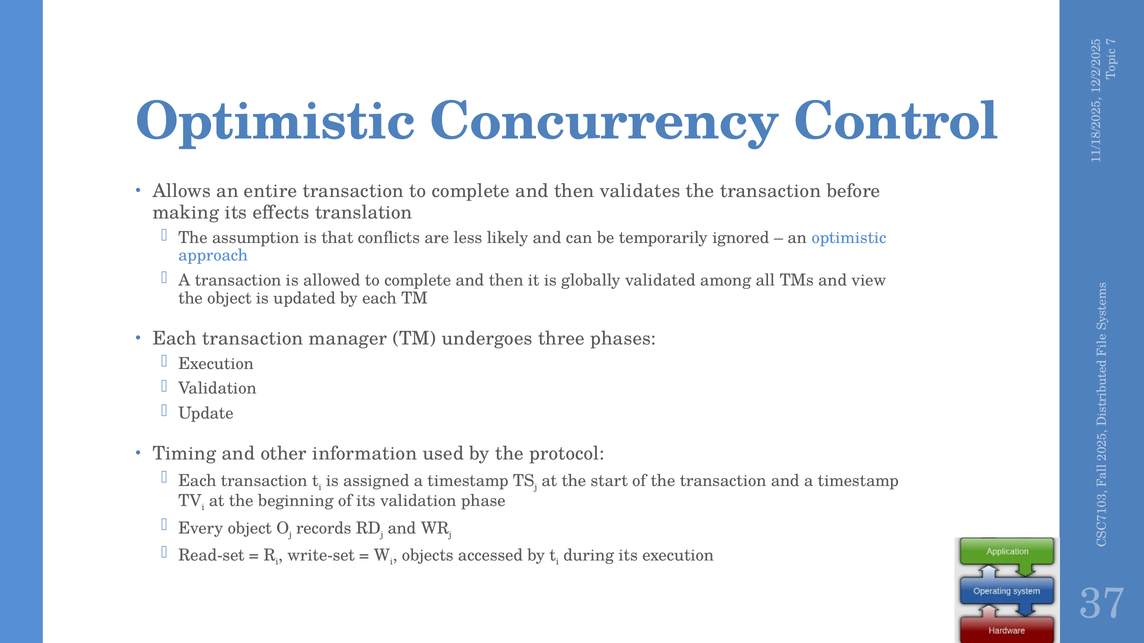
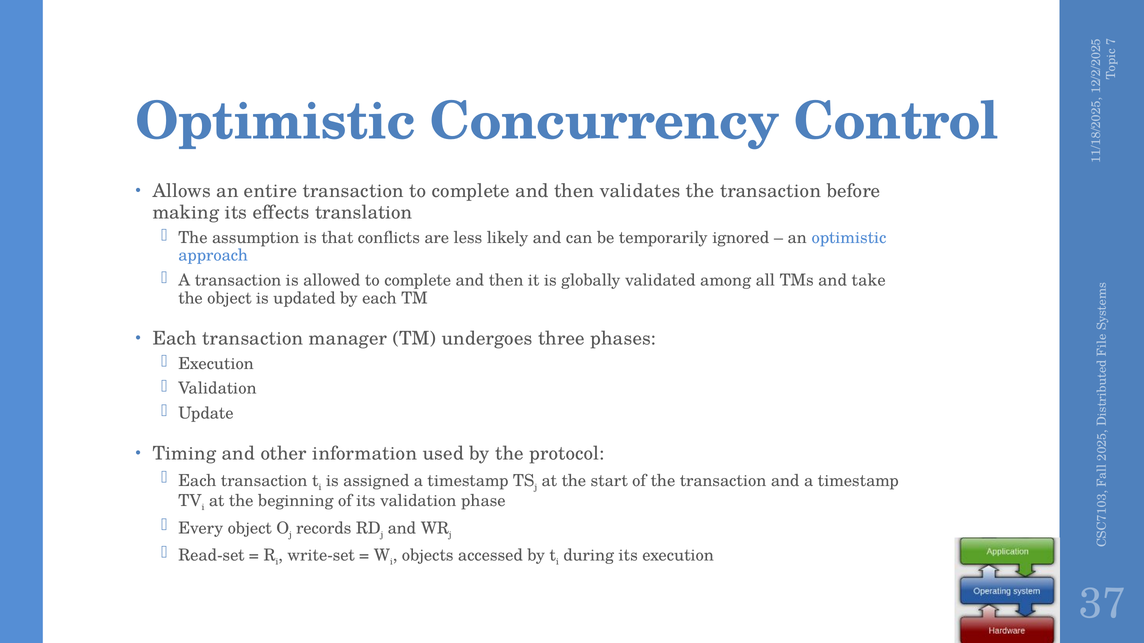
view: view -> take (869, 281)
